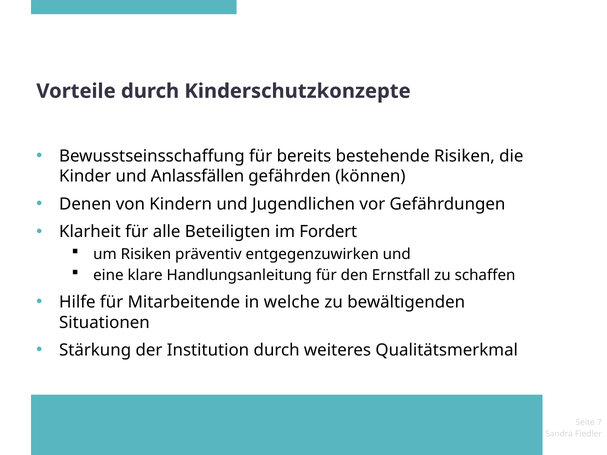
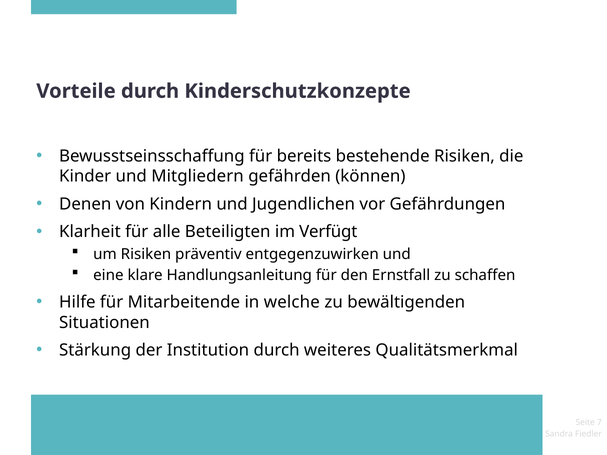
Anlassfällen: Anlassfällen -> Mitgliedern (197, 176)
Fordert: Fordert -> Verfügt (328, 232)
